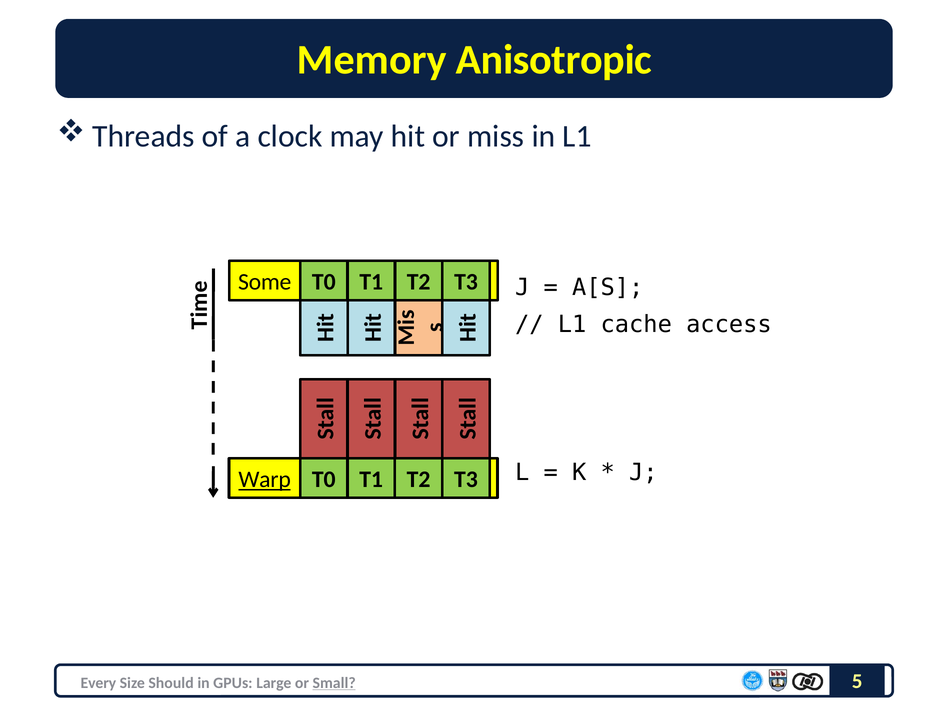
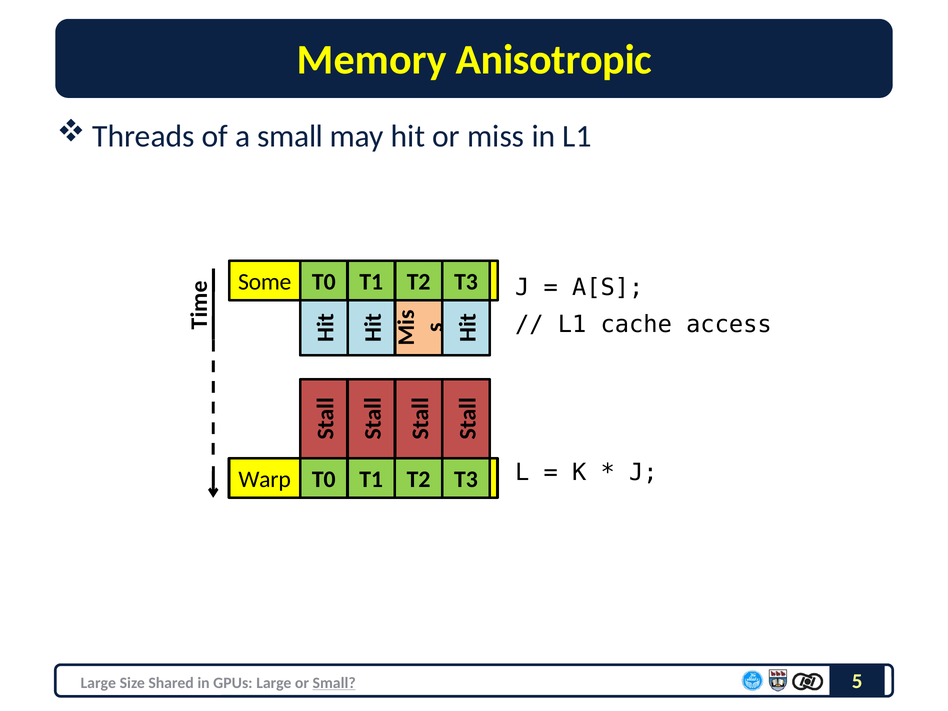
a clock: clock -> small (290, 137)
Warp underline: present -> none (265, 480)
Every: Every -> Large (98, 683)
Should: Should -> Shared (171, 683)
